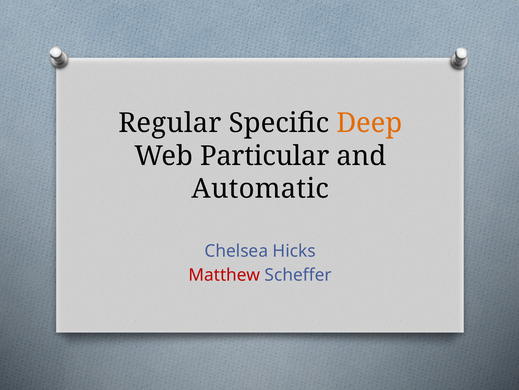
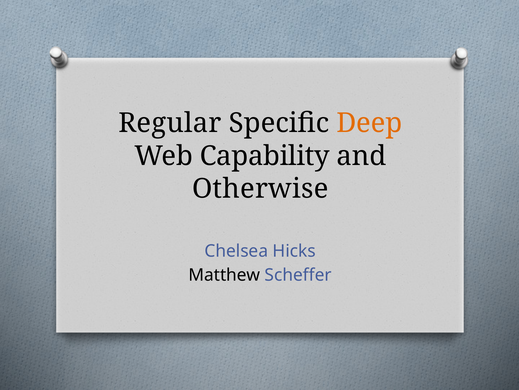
Particular: Particular -> Capability (265, 156)
Automatic: Automatic -> Otherwise (260, 189)
Matthew colour: red -> black (224, 275)
